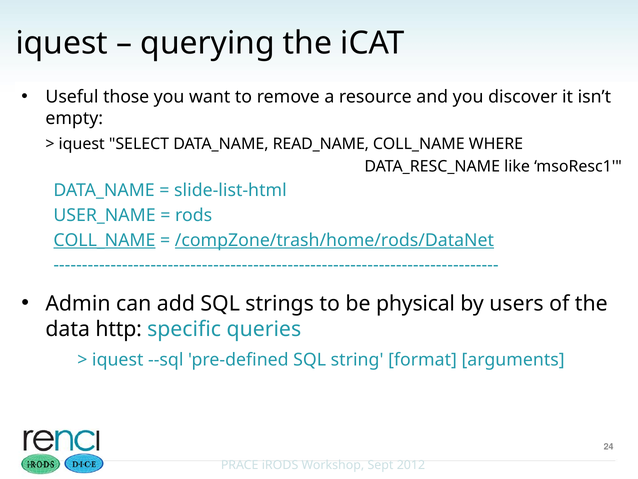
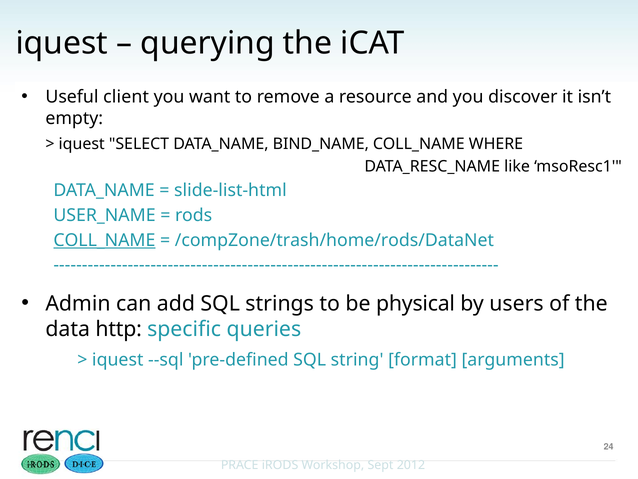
those: those -> client (126, 97)
READ_NAME: READ_NAME -> BIND_NAME (321, 144)
/compZone/trash/home/rods/DataNet underline: present -> none (334, 240)
